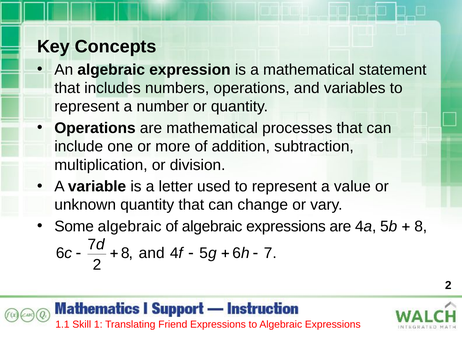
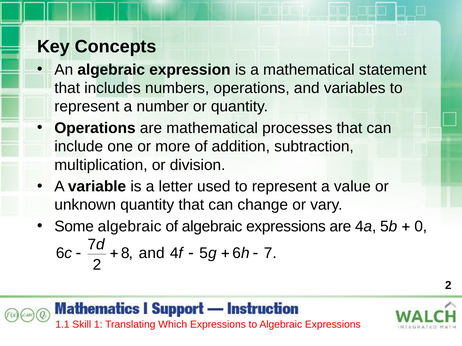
8: 8 -> 0 (421, 227)
Friend: Friend -> Which (173, 325)
